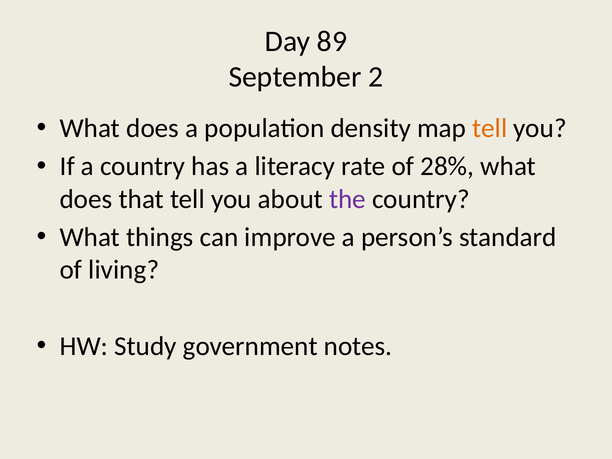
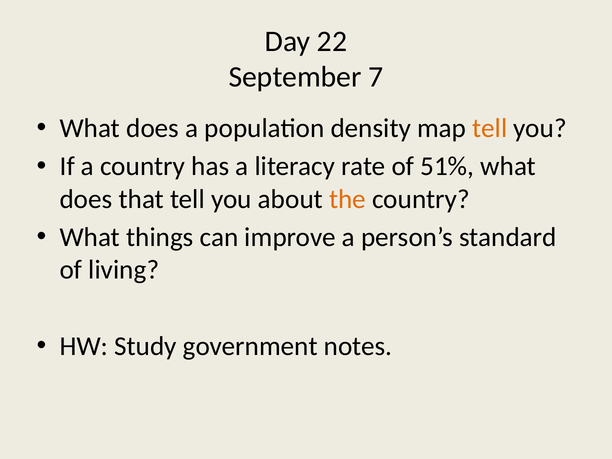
89: 89 -> 22 (332, 41)
2: 2 -> 7 (376, 77)
28%: 28% -> 51% (447, 166)
the colour: purple -> orange (348, 199)
